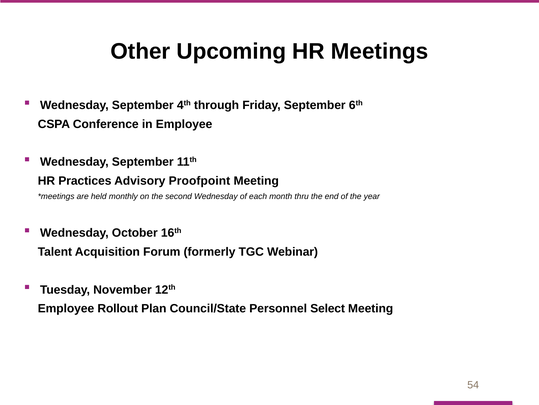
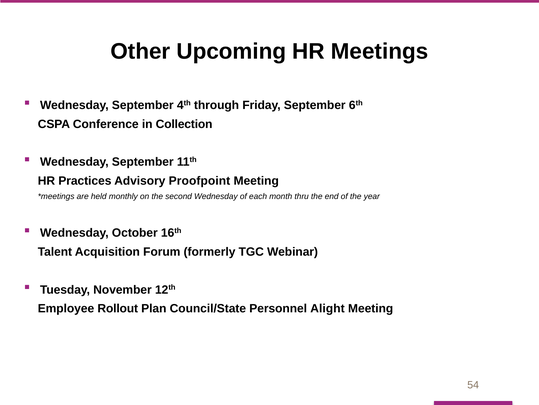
in Employee: Employee -> Collection (184, 124)
Select: Select -> Alight (327, 308)
